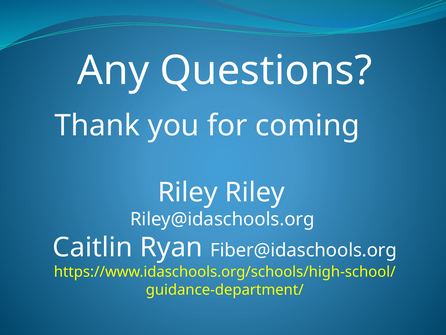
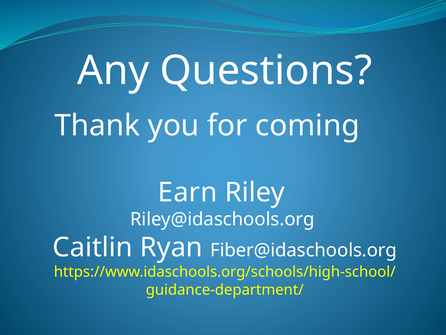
Riley: Riley -> Earn (188, 192)
